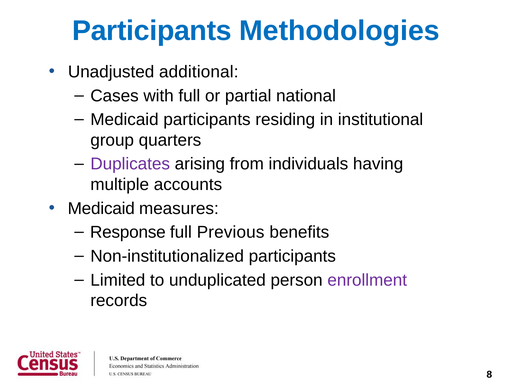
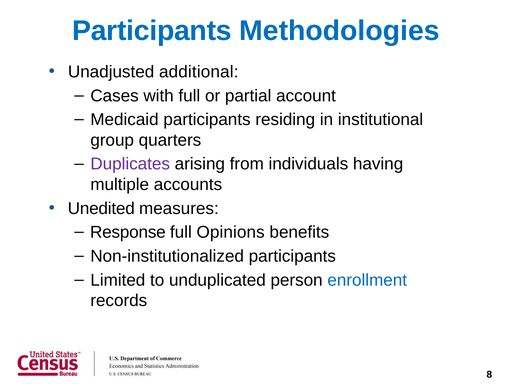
national: national -> account (306, 96)
Medicaid: Medicaid -> Unedited (101, 208)
Previous: Previous -> Opinions (231, 232)
enrollment colour: purple -> blue (367, 280)
